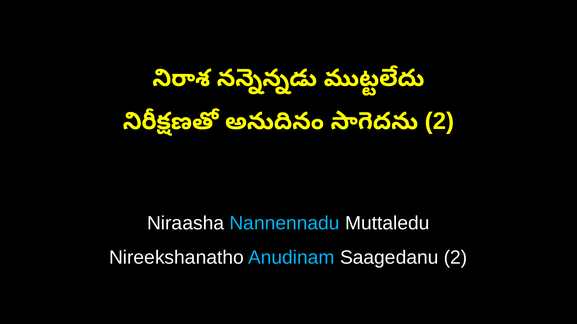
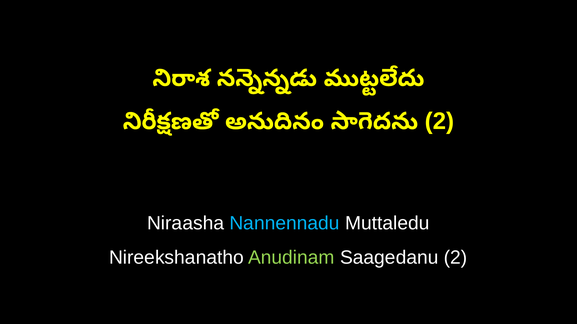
Anudinam colour: light blue -> light green (291, 258)
